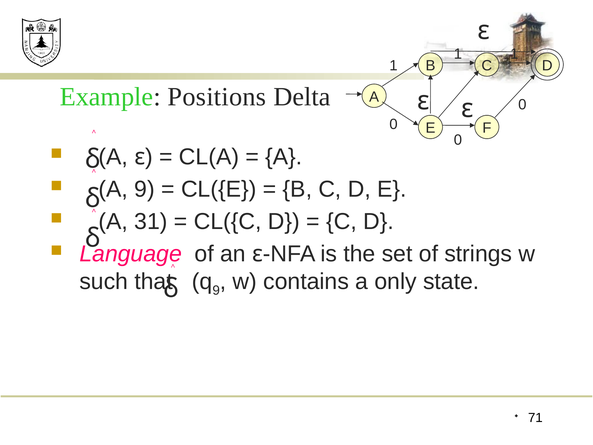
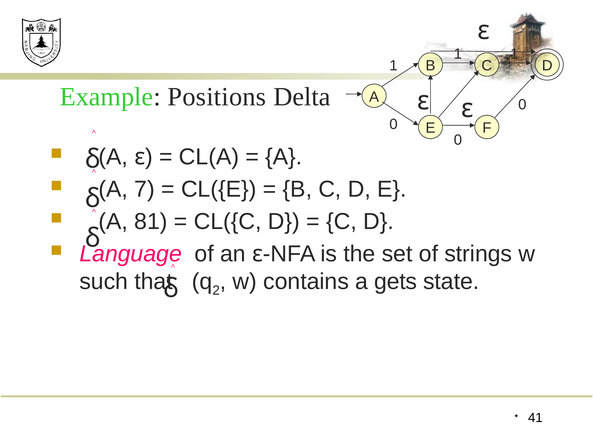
A 9: 9 -> 7 (145, 189)
31: 31 -> 81 (151, 221)
9: 9 -> 2 (216, 290)
only: only -> gets (396, 281)
71: 71 -> 41 (535, 418)
